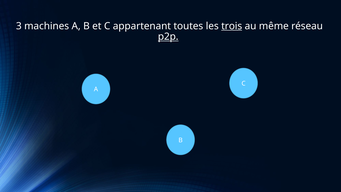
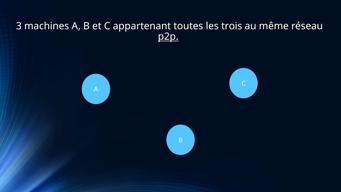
trois underline: present -> none (232, 26)
